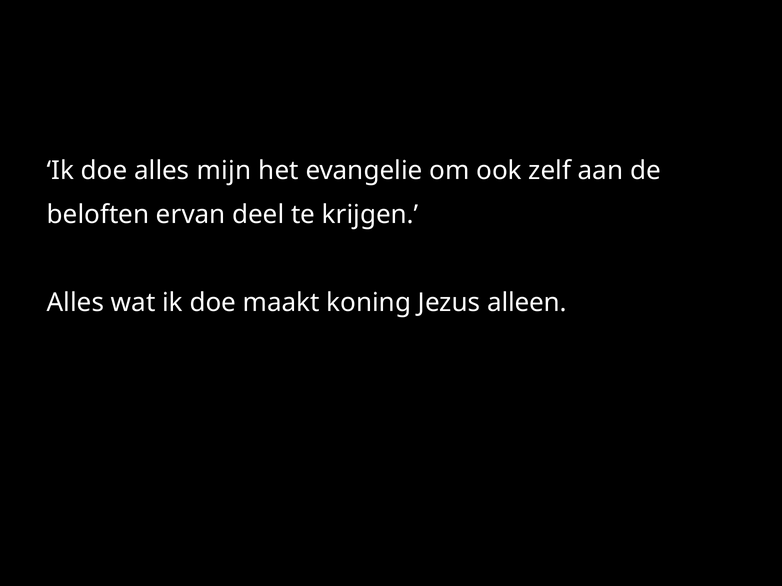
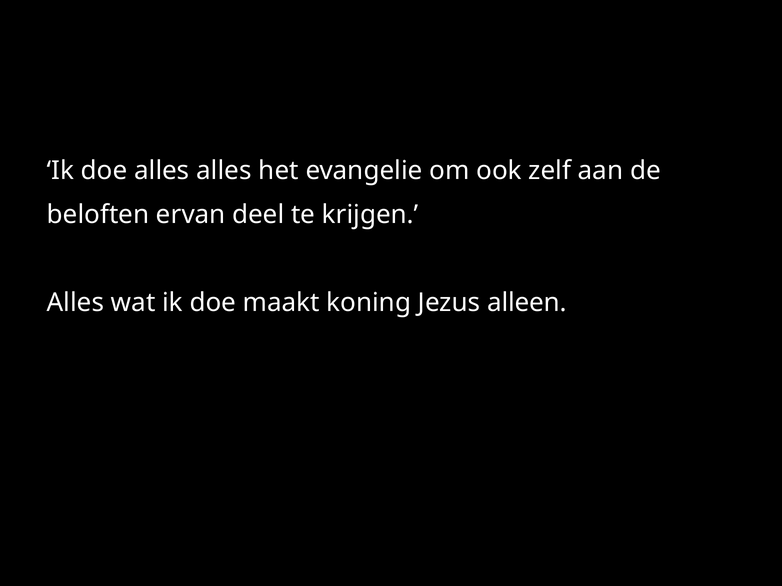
alles mijn: mijn -> alles (224, 171)
